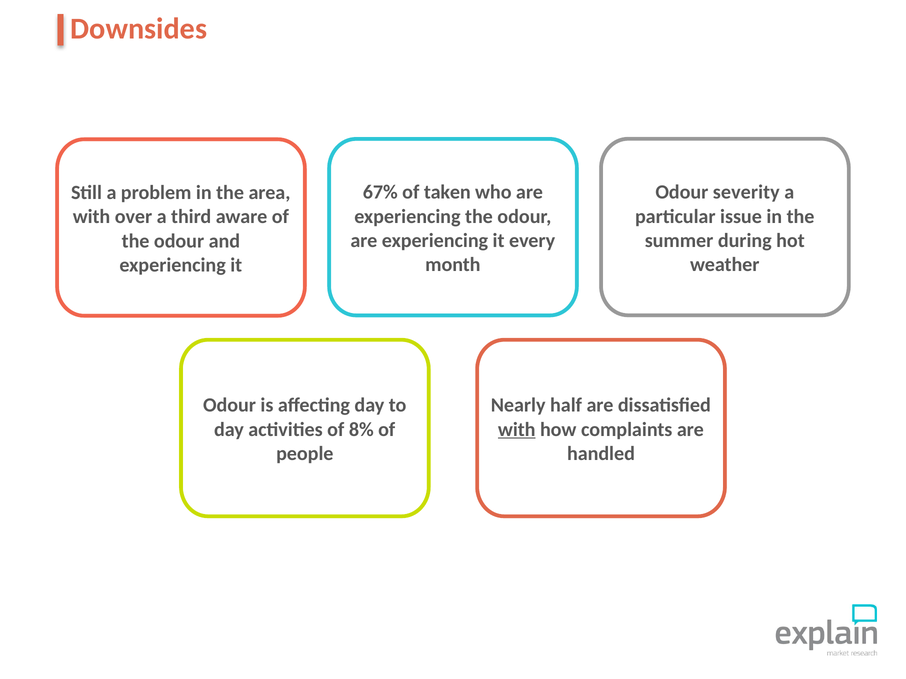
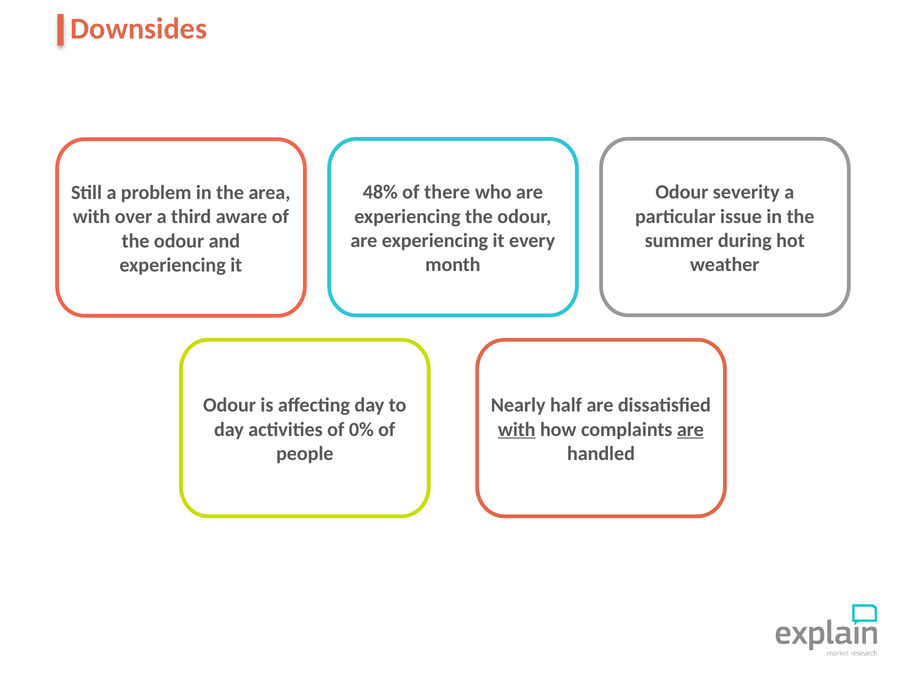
67%: 67% -> 48% (380, 193)
taken: taken -> there (447, 193)
8%: 8% -> 0% (361, 430)
are underline: none -> present (690, 430)
